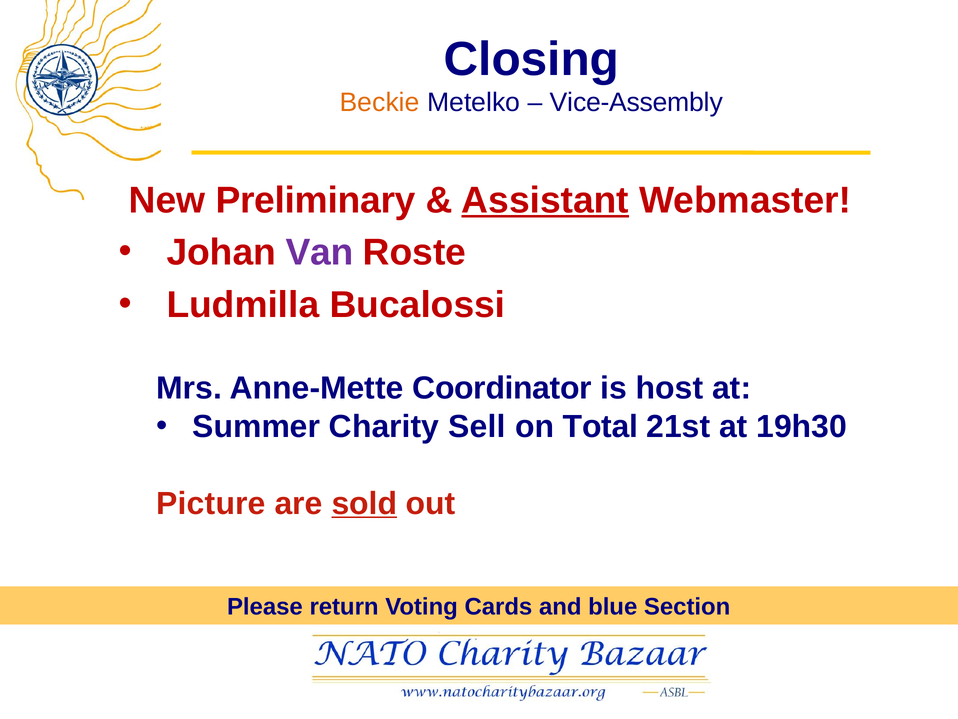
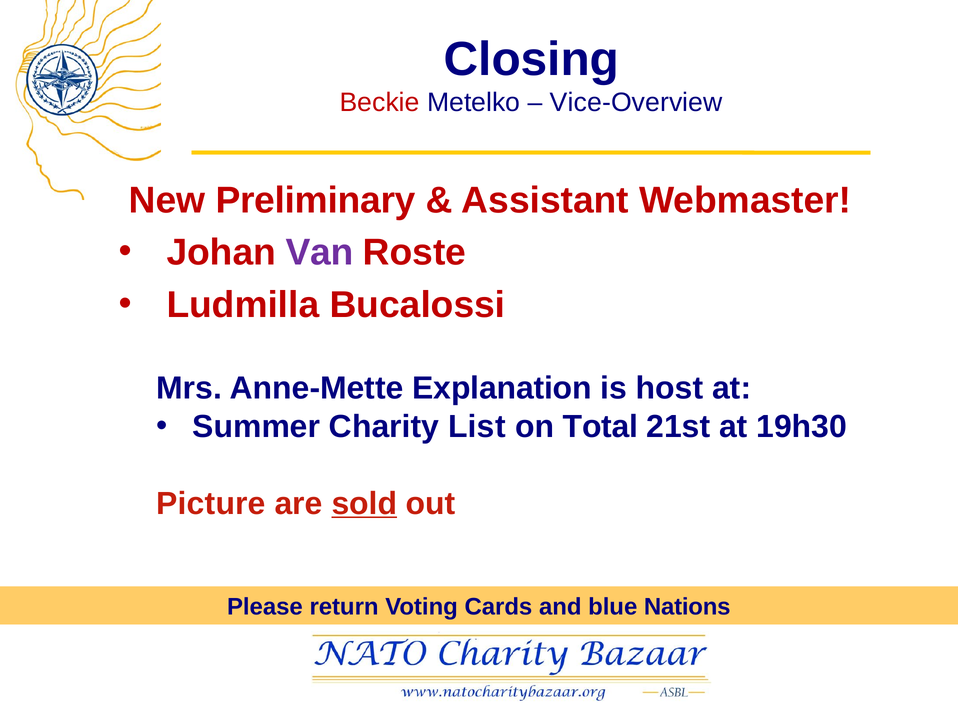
Beckie colour: orange -> red (380, 103)
Vice-Assembly: Vice-Assembly -> Vice-Overview (636, 103)
Assistant underline: present -> none (545, 200)
Coordinator: Coordinator -> Explanation (502, 388)
Sell: Sell -> List (477, 426)
Section: Section -> Nations (687, 607)
